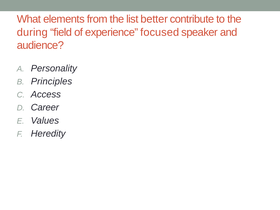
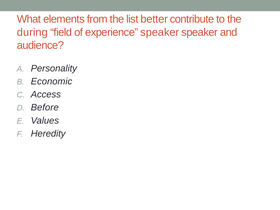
experience focused: focused -> speaker (160, 32)
Principles: Principles -> Economic (52, 81)
Career: Career -> Before (45, 108)
